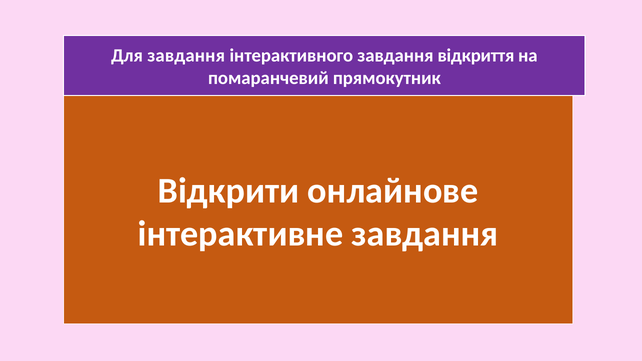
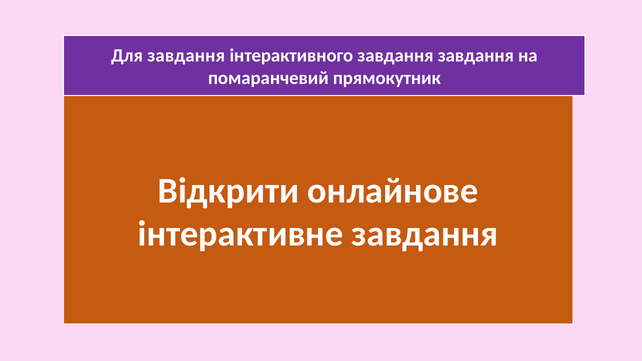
завдання відкриття: відкриття -> завдання (476, 56)
